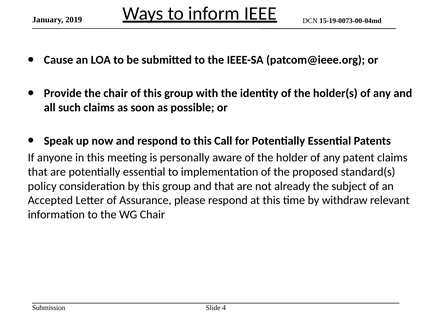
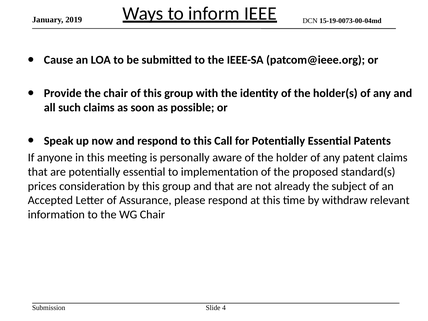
policy: policy -> prices (42, 186)
